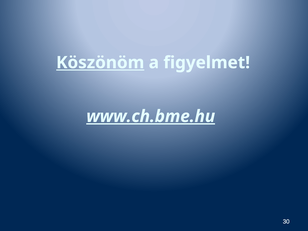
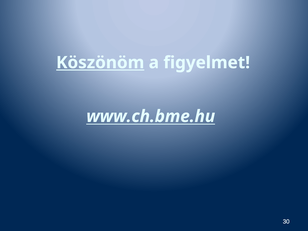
www.ch.bme.hu underline: present -> none (151, 116)
